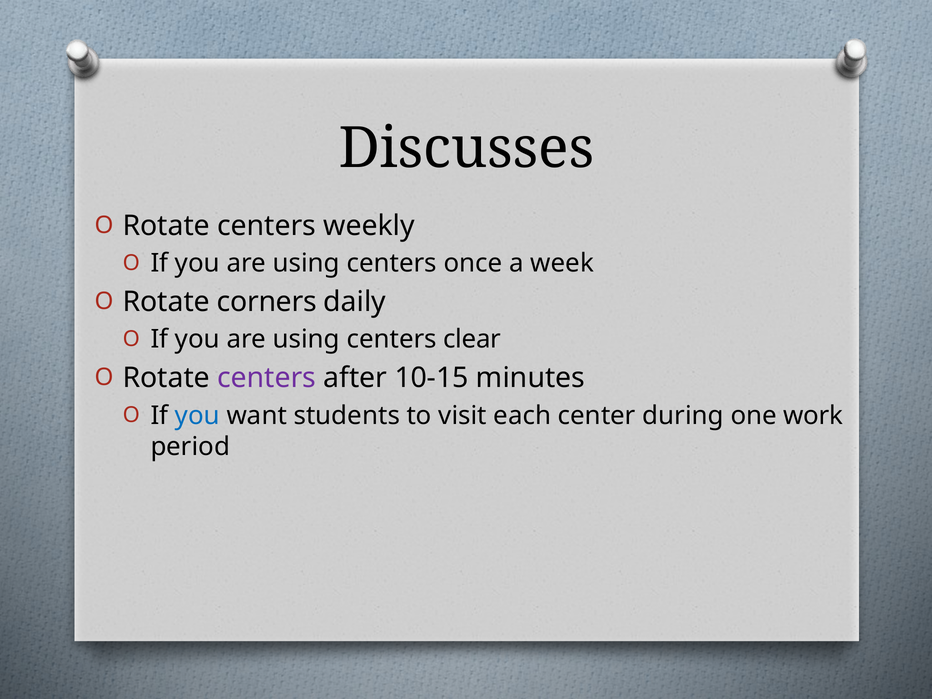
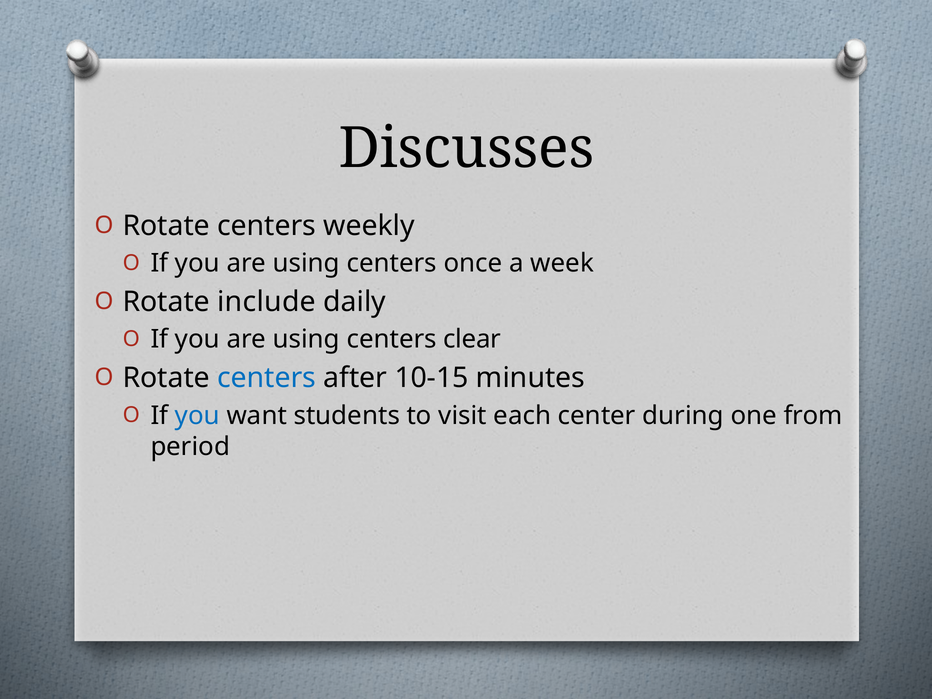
corners: corners -> include (267, 302)
centers colour: purple -> blue (267, 378)
work: work -> from (813, 415)
